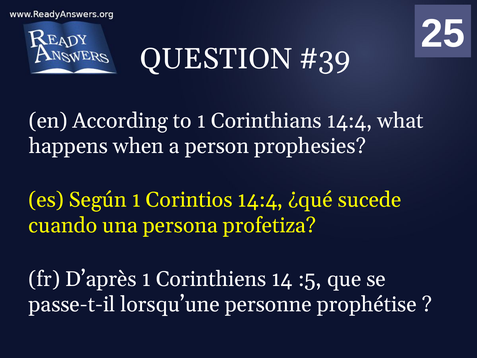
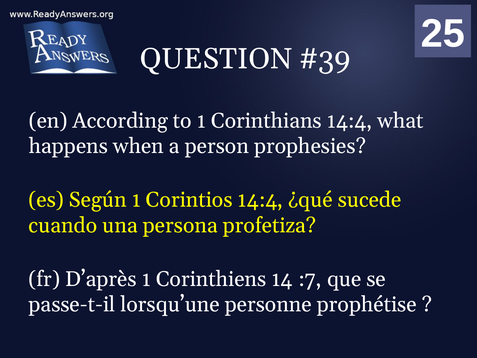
:5: :5 -> :7 (310, 279)
